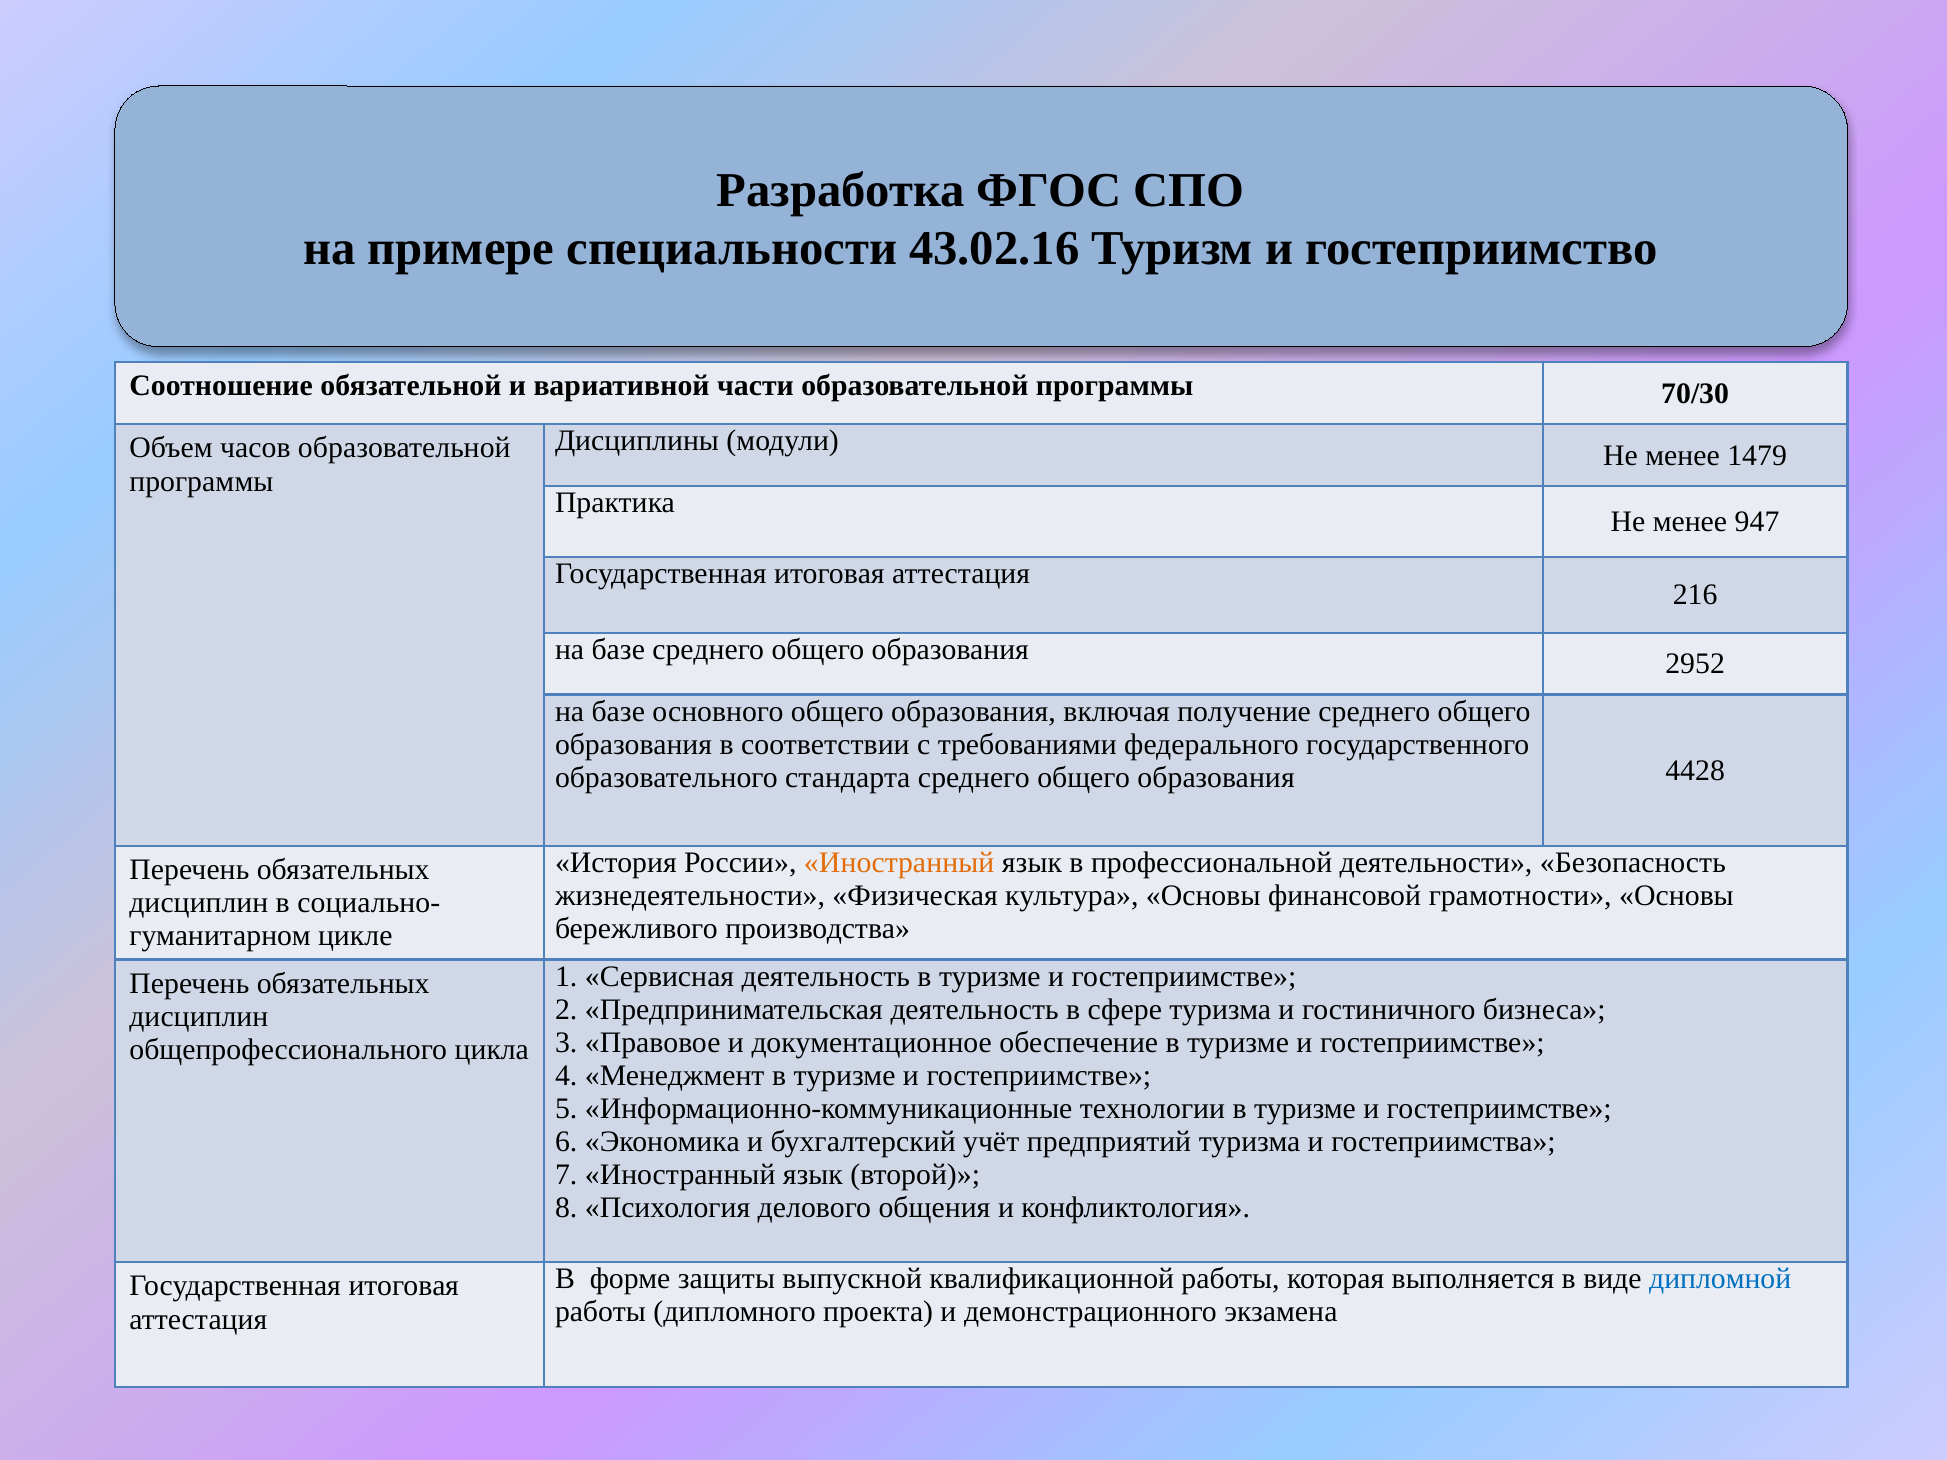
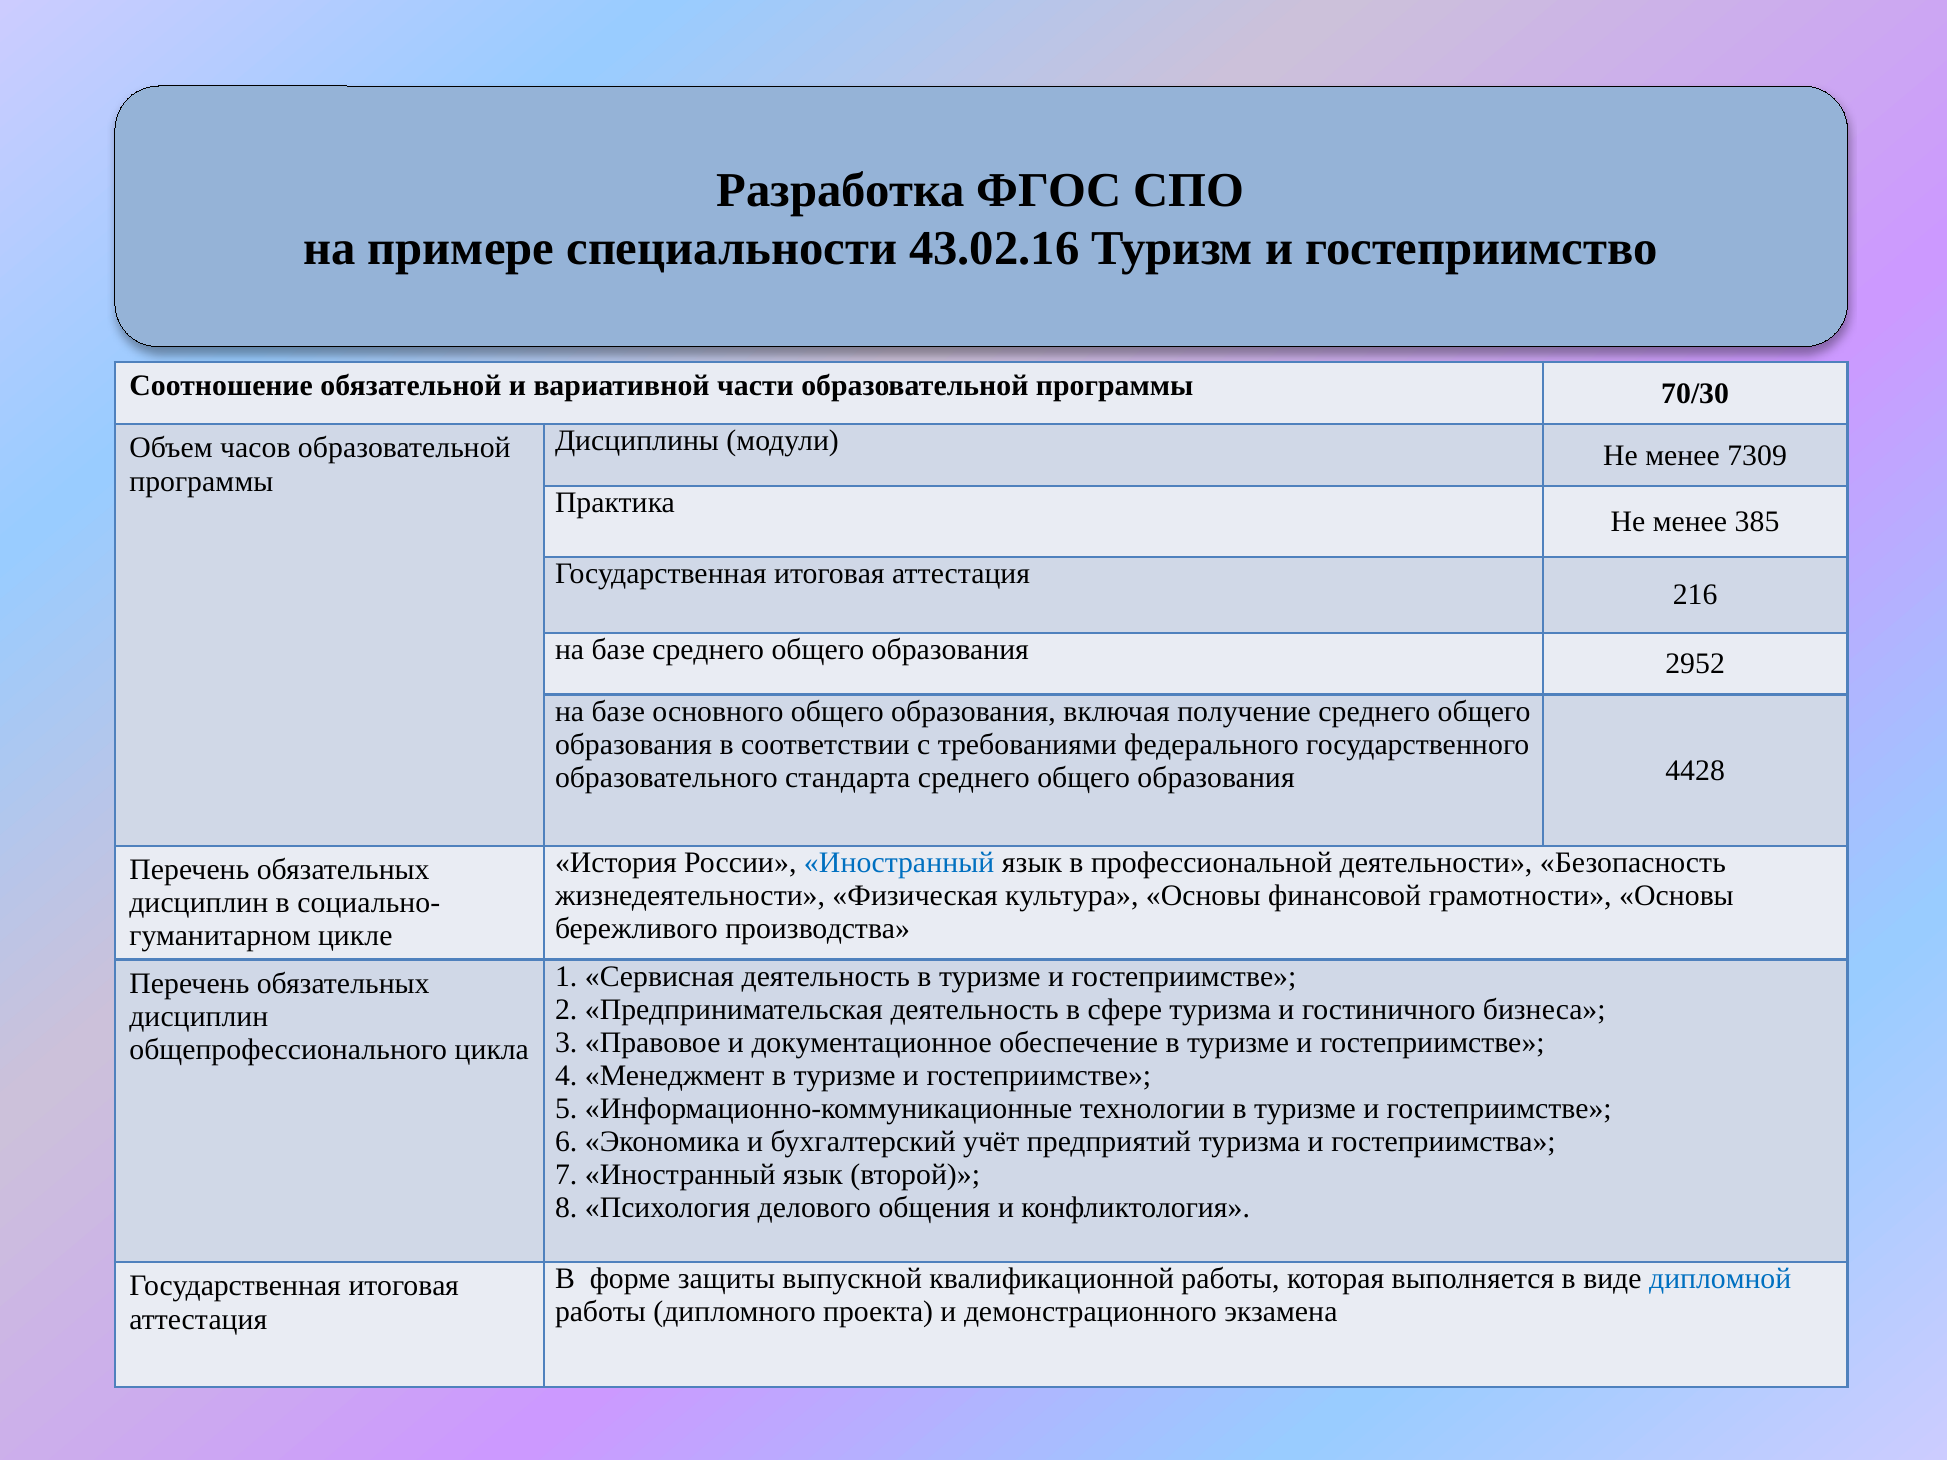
1479: 1479 -> 7309 (1757, 455)
947: 947 -> 385 (1757, 522)
Иностранный colour: orange -> blue (899, 863)
